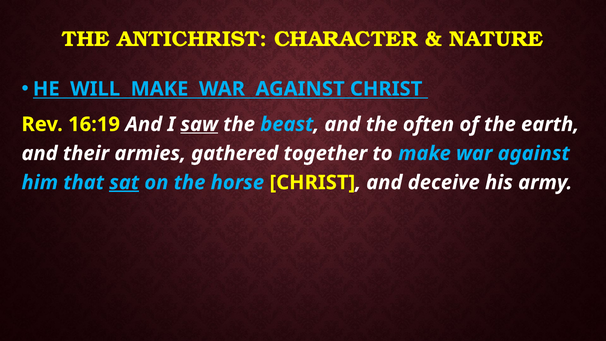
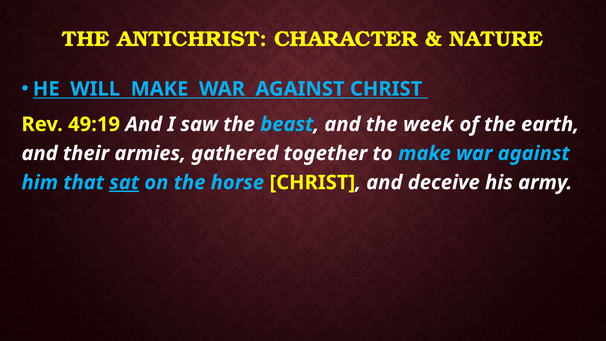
16:19: 16:19 -> 49:19 (94, 124)
saw underline: present -> none (199, 124)
often: often -> week (428, 124)
